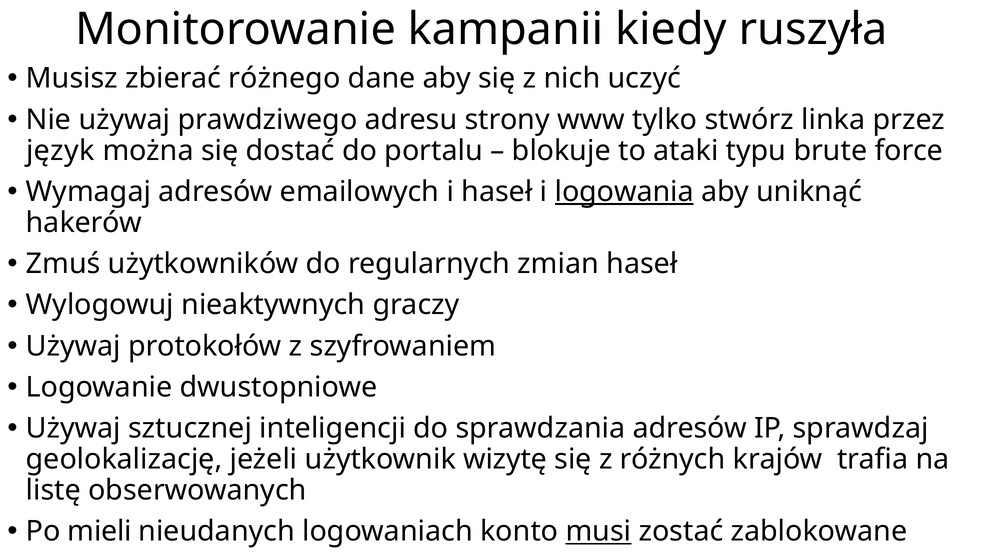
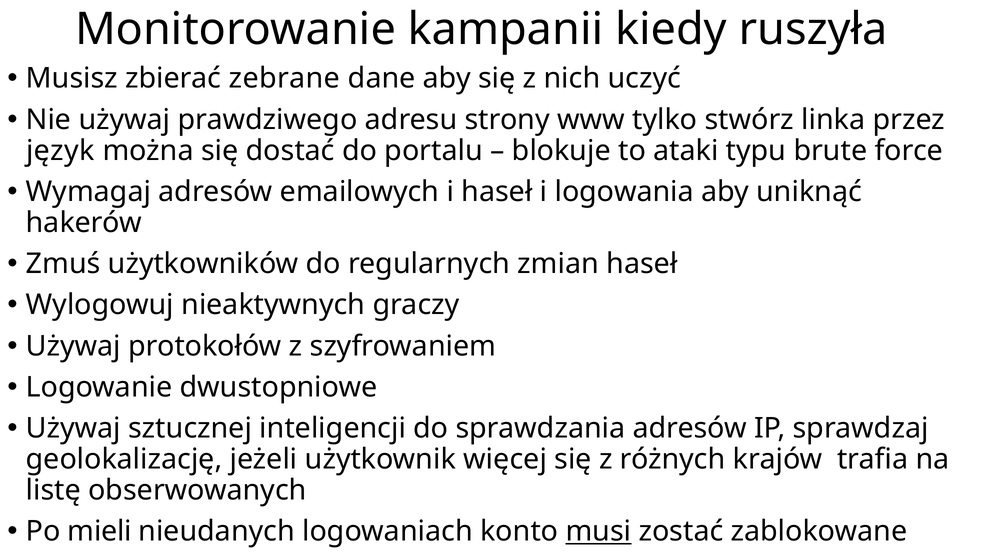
różnego: różnego -> zebrane (284, 79)
logowania underline: present -> none (624, 192)
wizytę: wizytę -> więcej (505, 460)
